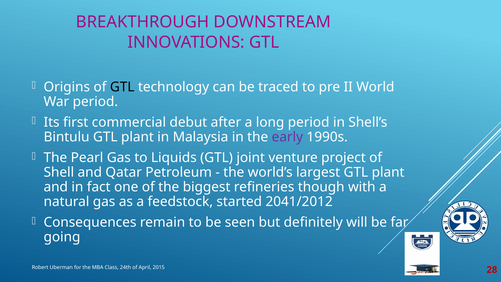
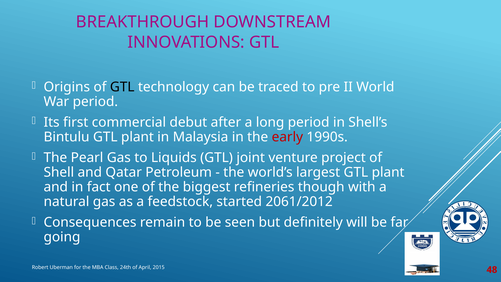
early colour: purple -> red (287, 137)
2041/2012: 2041/2012 -> 2061/2012 (299, 202)
28: 28 -> 48 (492, 270)
